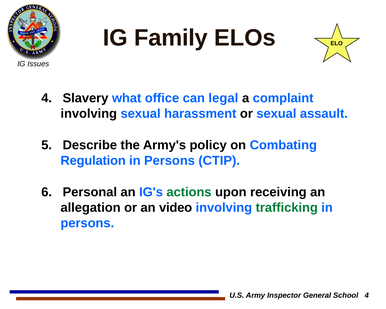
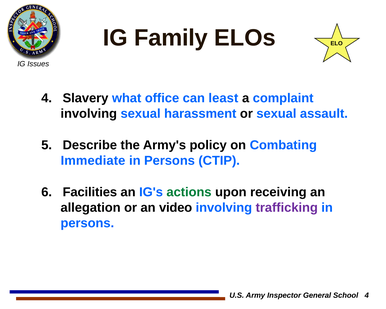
legal: legal -> least (223, 98)
Regulation: Regulation -> Immediate (93, 160)
Personal: Personal -> Facilities (90, 192)
trafficking colour: green -> purple (287, 207)
